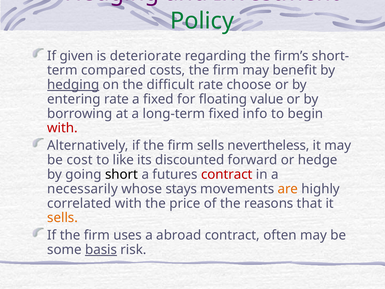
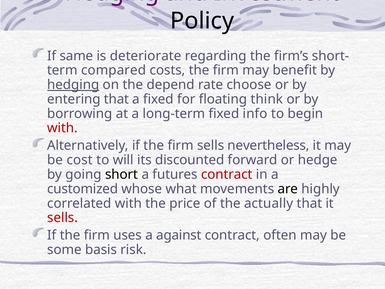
Policy colour: green -> black (202, 21)
given: given -> same (76, 56)
difficult: difficult -> depend (171, 85)
entering rate: rate -> that (117, 99)
value: value -> think (267, 99)
like: like -> will (123, 160)
necessarily: necessarily -> customized (83, 189)
stays: stays -> what (181, 189)
are colour: orange -> black (288, 189)
reasons: reasons -> actually (269, 203)
sells colour: orange -> red (63, 218)
abroad: abroad -> against (179, 235)
basis underline: present -> none (101, 250)
